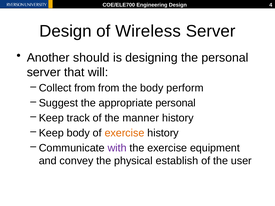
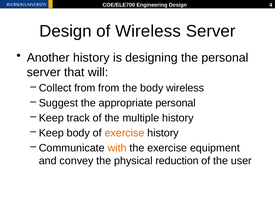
Another should: should -> history (91, 58)
body perform: perform -> wireless (185, 88)
manner: manner -> multiple (141, 118)
with colour: purple -> orange (117, 148)
establish: establish -> reduction (177, 161)
